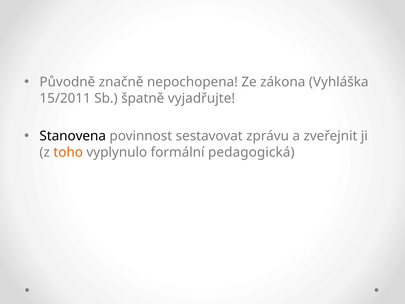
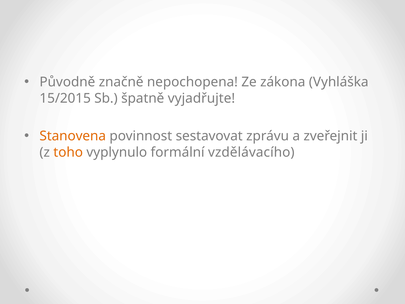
15/2011: 15/2011 -> 15/2015 (65, 98)
Stanovena colour: black -> orange (73, 136)
pedagogická: pedagogická -> vzdělávacího (251, 152)
